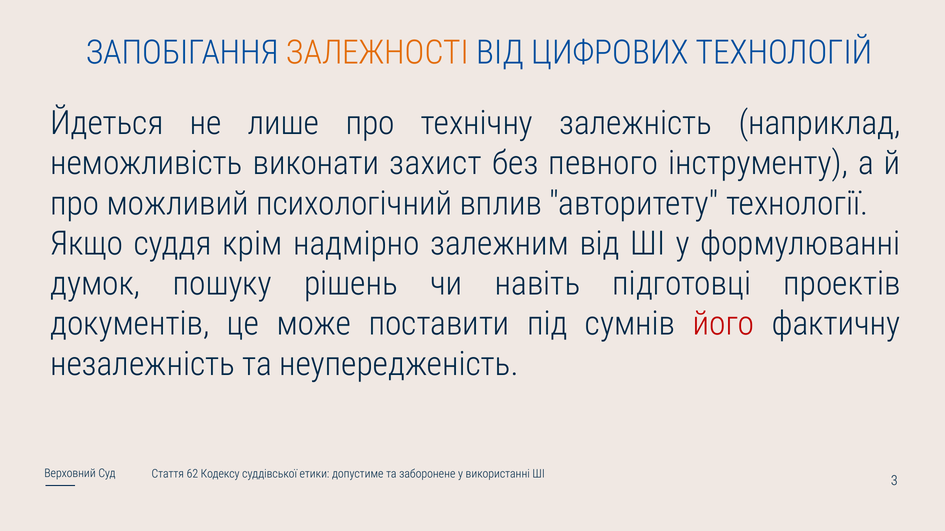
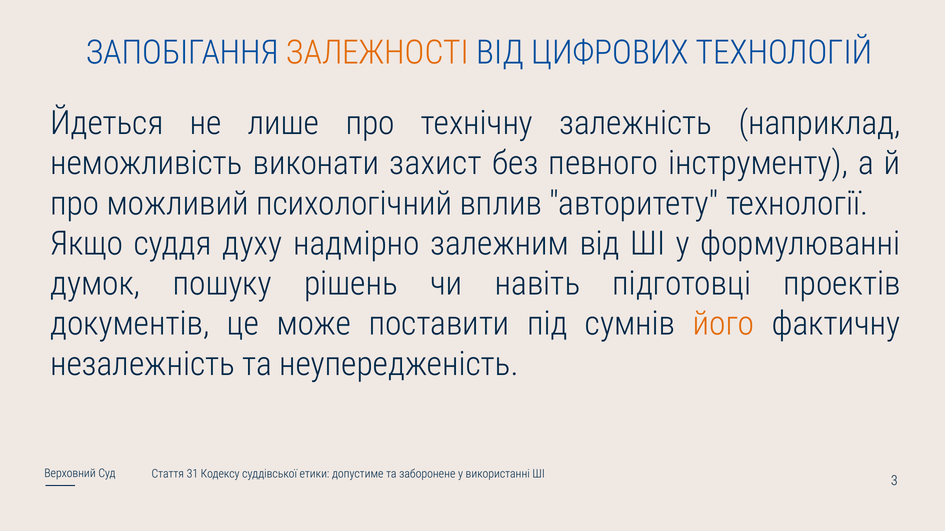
крім: крім -> духу (252, 244)
його colour: red -> orange (724, 324)
62: 62 -> 31 (192, 474)
